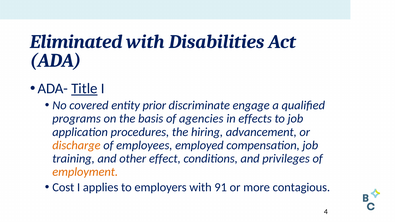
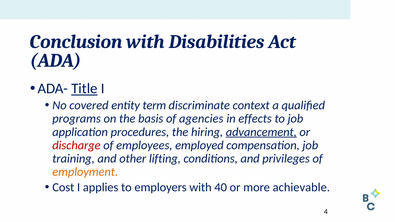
Eliminated: Eliminated -> Conclusion (76, 42)
prior: prior -> term (154, 105)
engage: engage -> context (251, 105)
advancement underline: none -> present (261, 132)
discharge colour: orange -> red (76, 145)
effect: effect -> lifting (165, 159)
91: 91 -> 40 (221, 187)
contagious: contagious -> achievable (301, 187)
